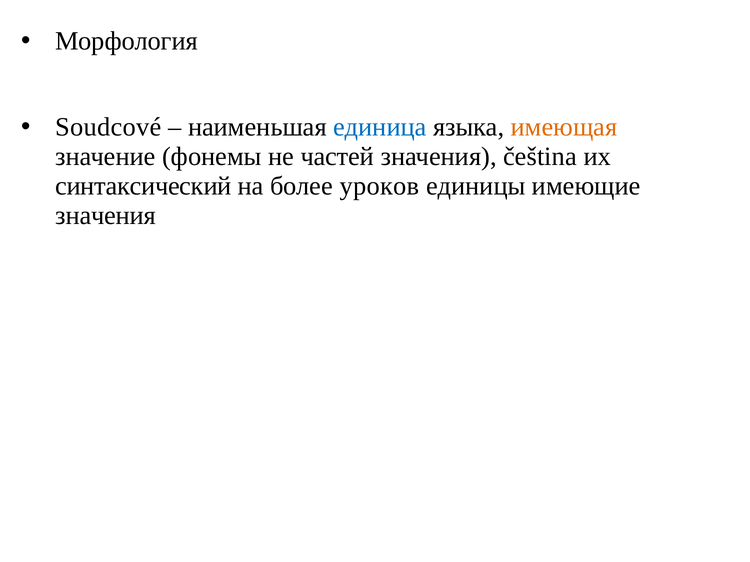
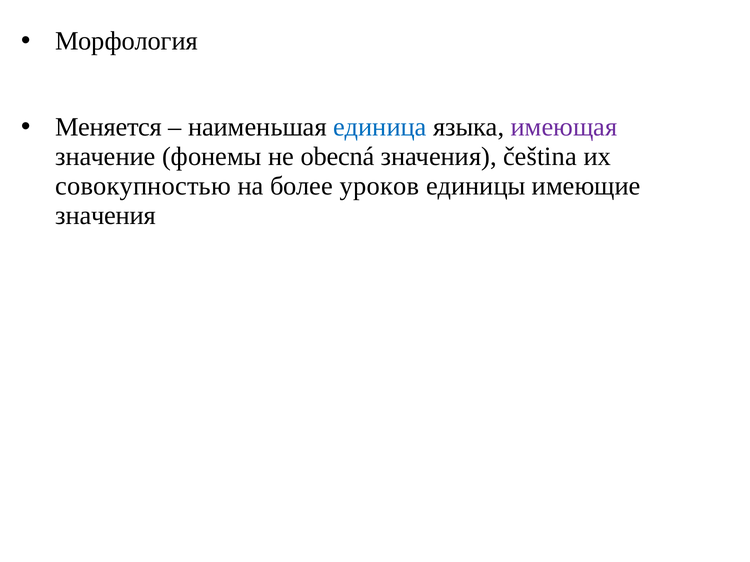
Soudcové: Soudcové -> Меняется (109, 127)
имеющая colour: orange -> purple (564, 127)
частей: частей -> obecná (337, 157)
синтаксический: синтаксический -> совокупностью (143, 186)
